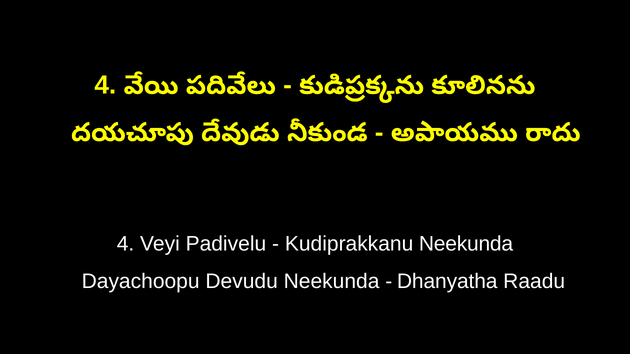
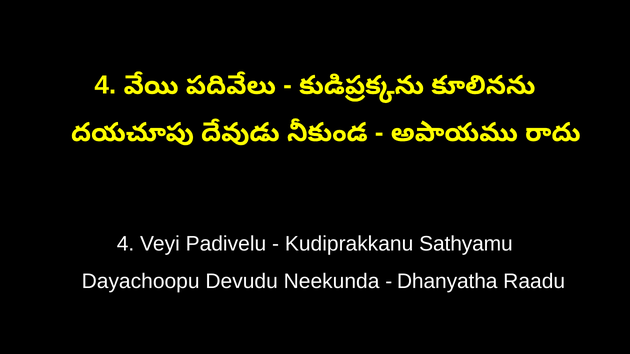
Kudiprakkanu Neekunda: Neekunda -> Sathyamu (466, 244)
